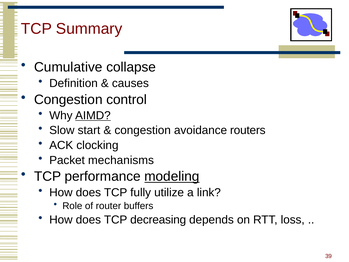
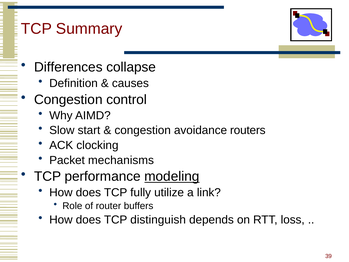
Cumulative: Cumulative -> Differences (68, 67)
AIMD underline: present -> none (93, 115)
decreasing: decreasing -> distinguish (158, 220)
